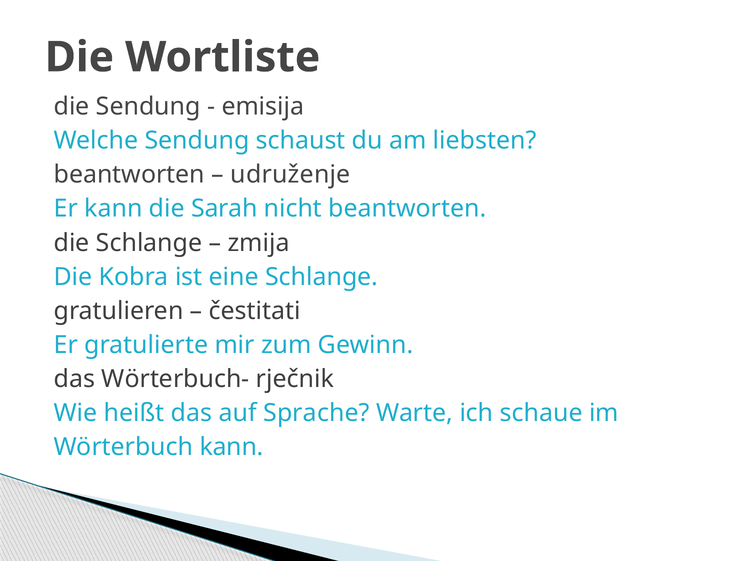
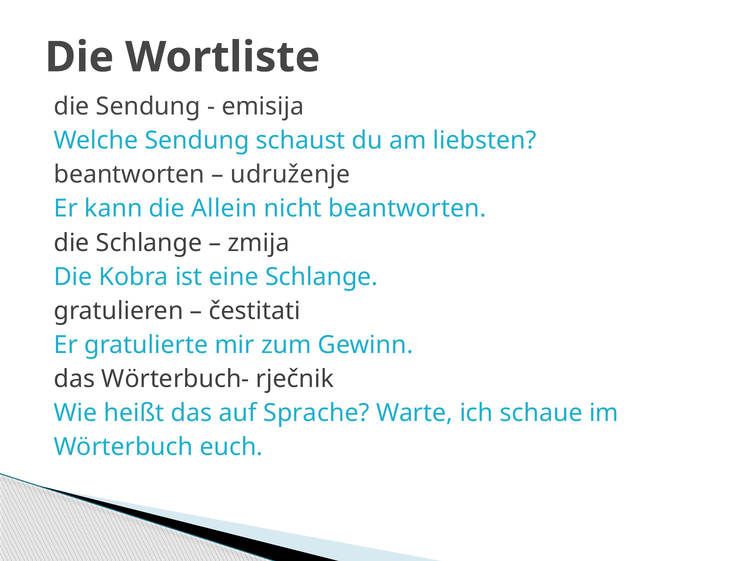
Sarah: Sarah -> Allein (224, 209)
Wörterbuch kann: kann -> euch (231, 447)
